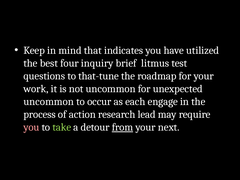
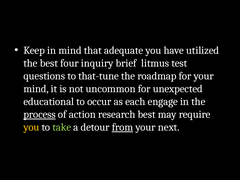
indicates: indicates -> adequate (124, 50)
work: work -> mind (36, 89)
uncommon: uncommon -> educational (49, 102)
process underline: none -> present (40, 114)
research lead: lead -> best (147, 114)
you colour: pink -> yellow (31, 127)
